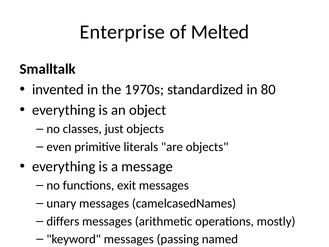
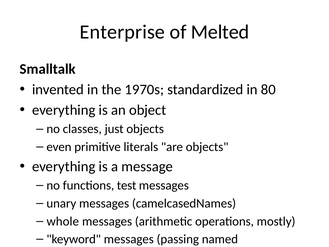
exit: exit -> test (127, 185)
differs: differs -> whole (63, 221)
